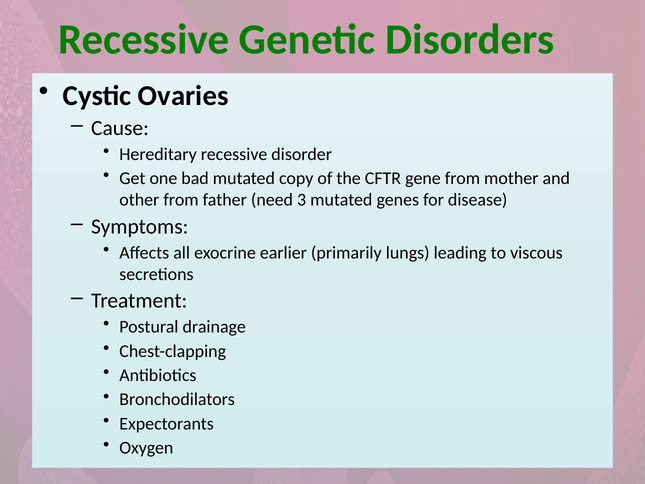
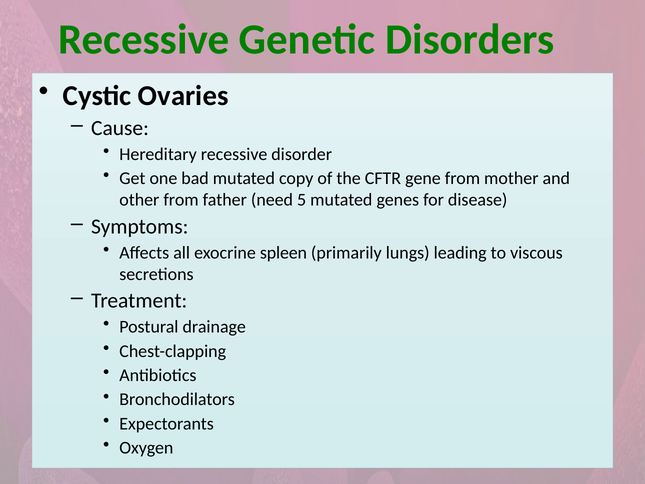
3: 3 -> 5 (302, 200)
earlier: earlier -> spleen (283, 253)
